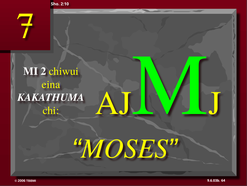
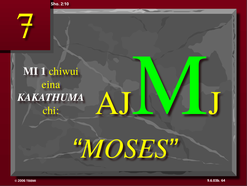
2: 2 -> 1 (43, 71)
